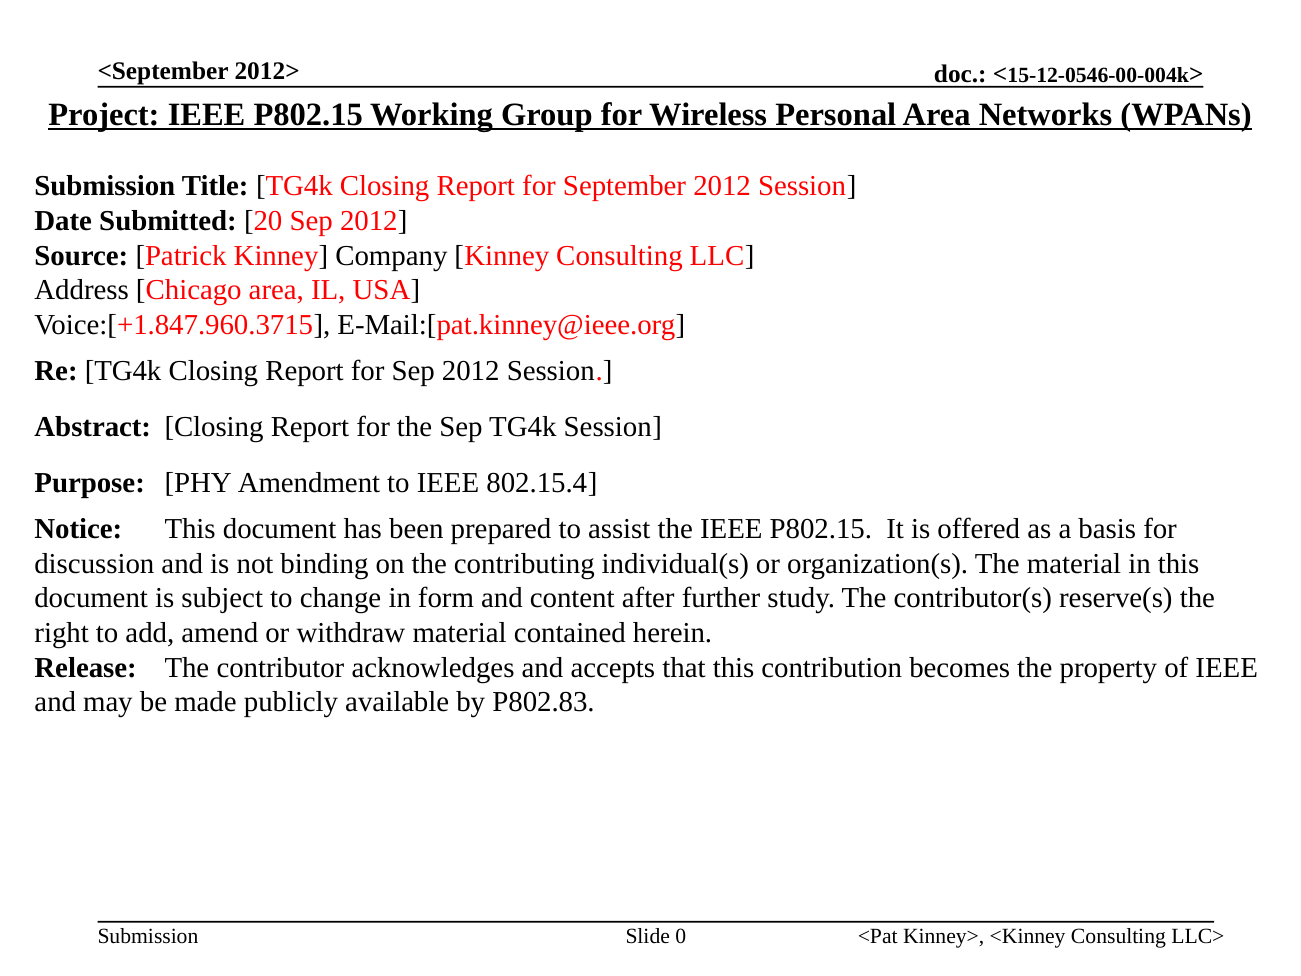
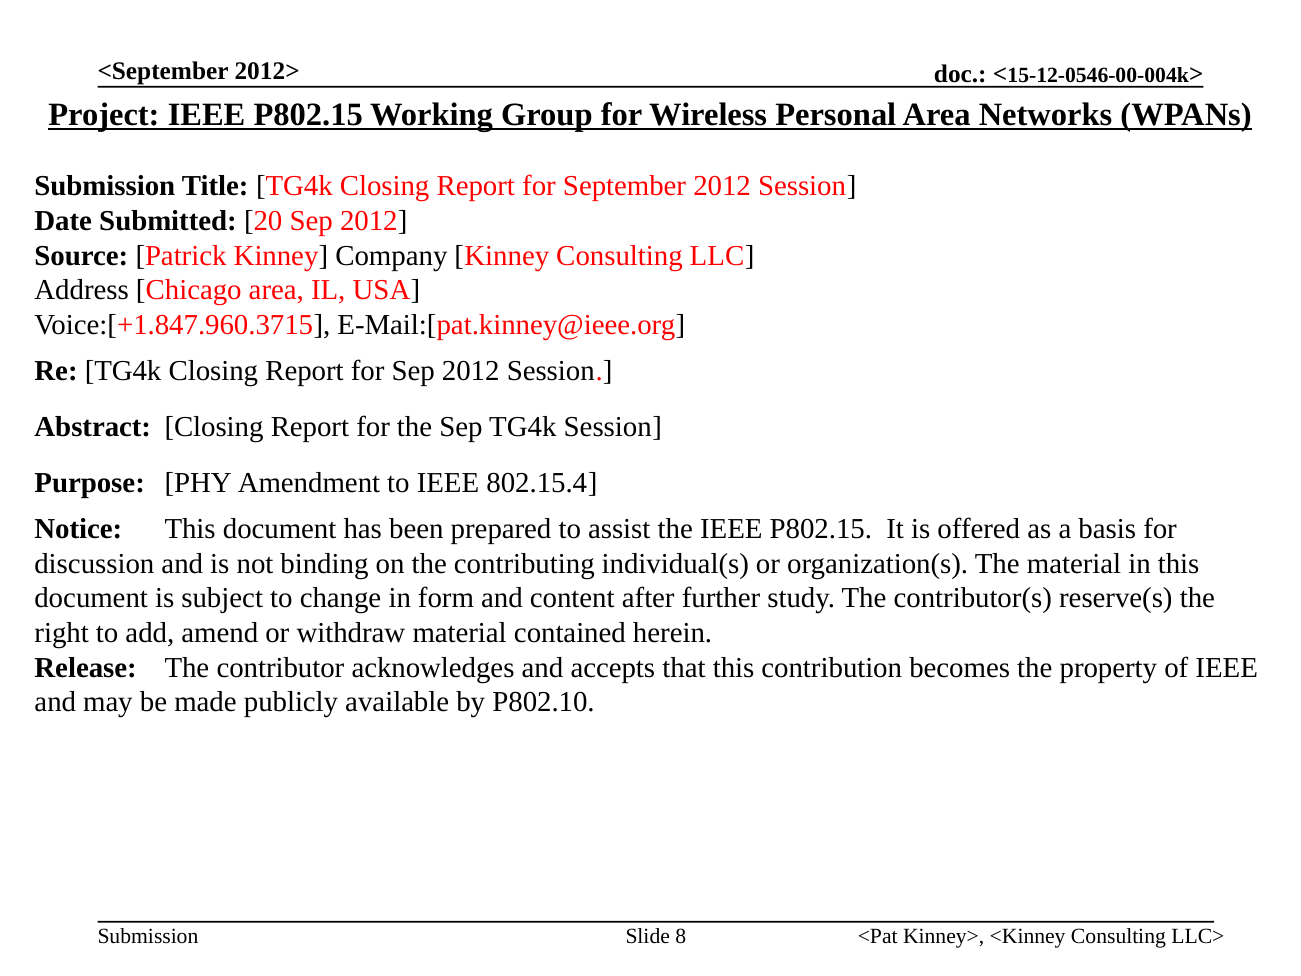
P802.83: P802.83 -> P802.10 (544, 702)
0: 0 -> 8 (681, 936)
